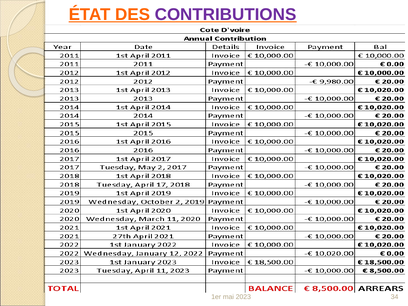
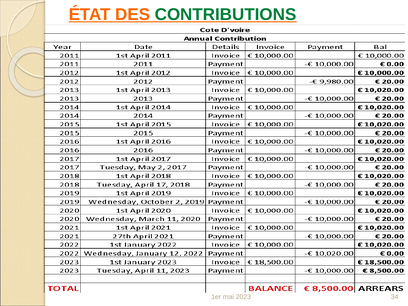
CONTRIBUTIONS colour: purple -> green (226, 14)
